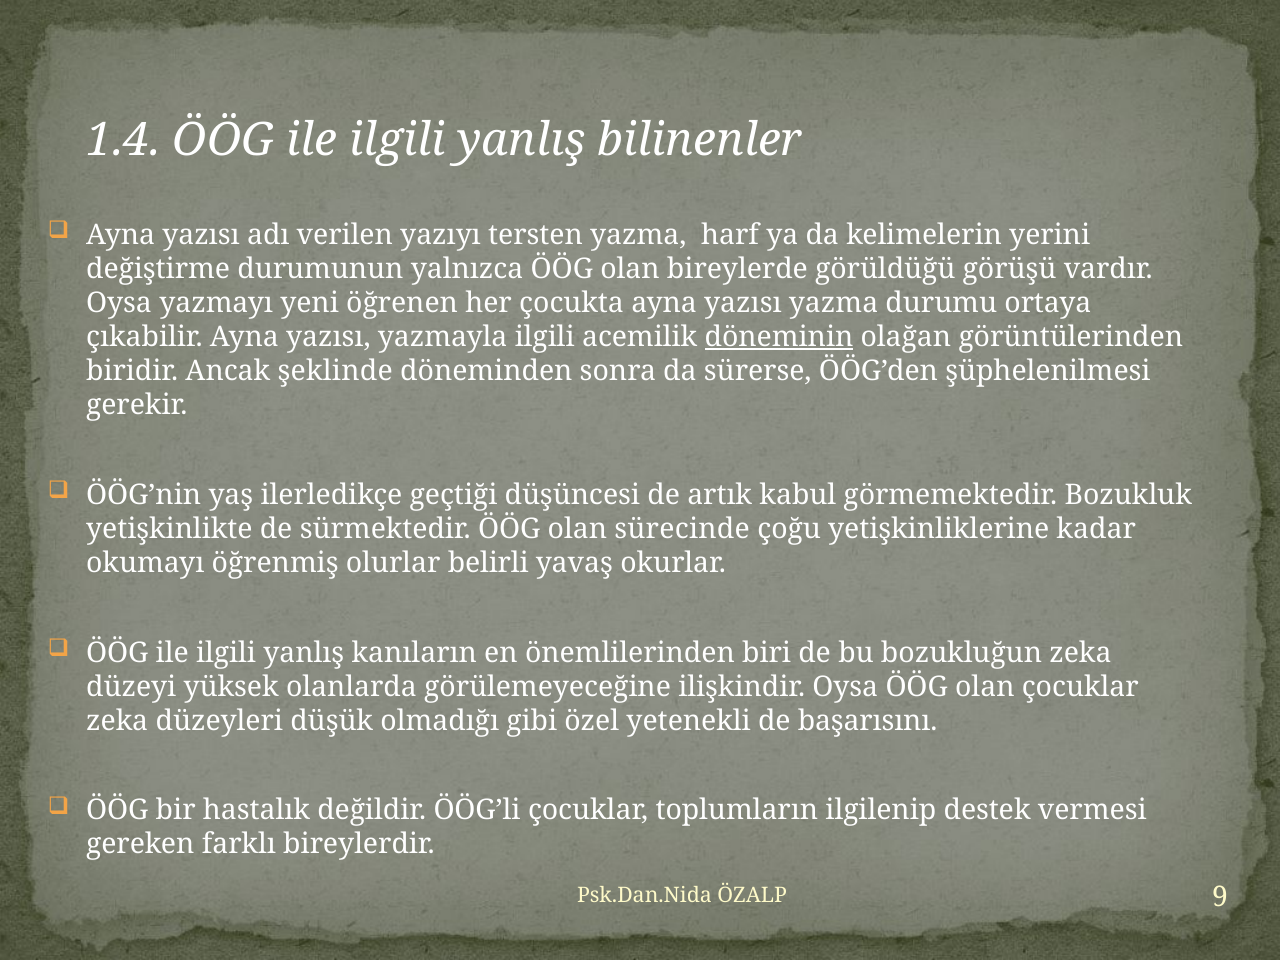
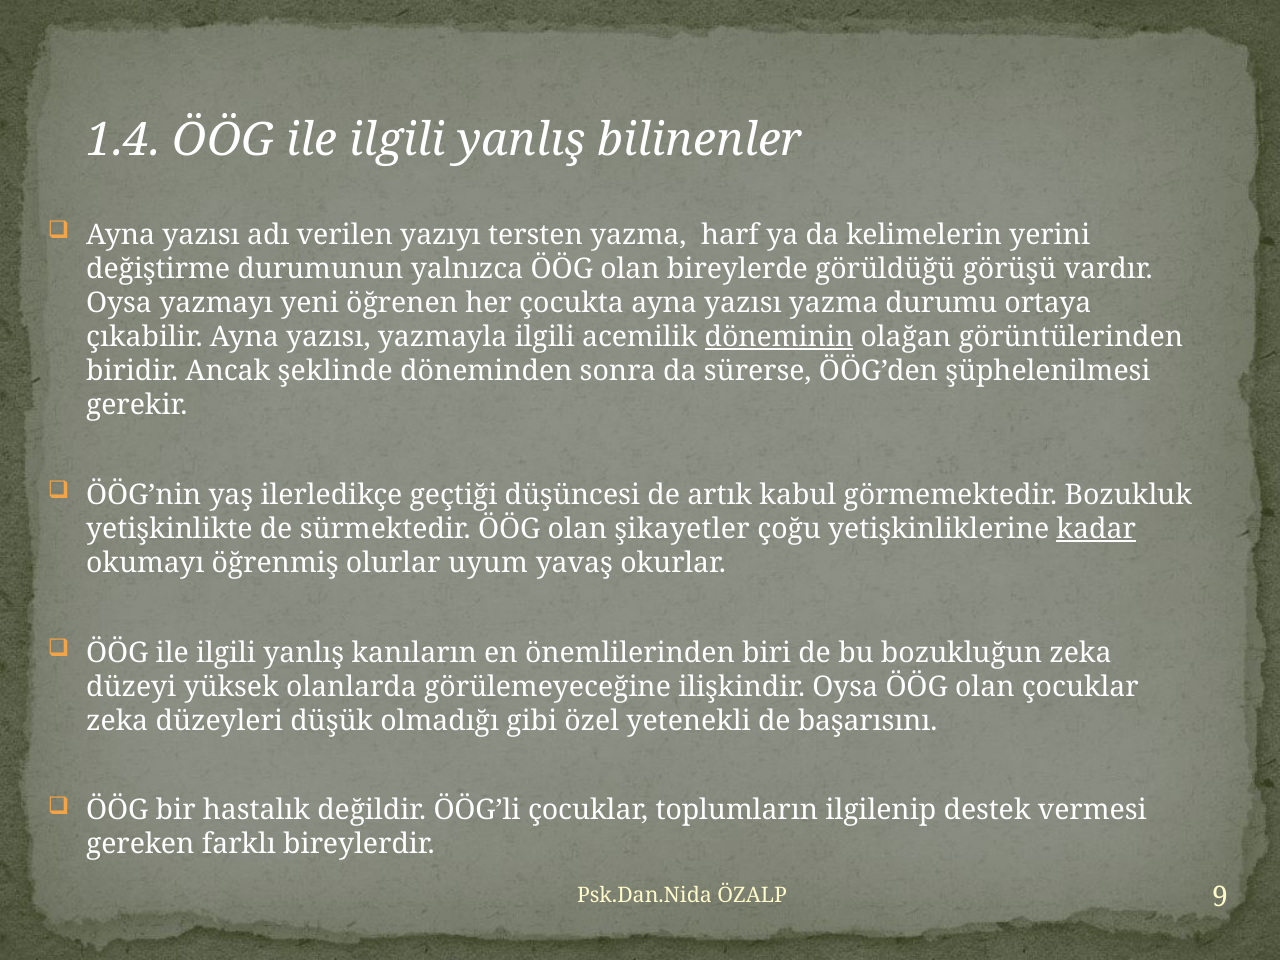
sürecinde: sürecinde -> şikayetler (682, 529)
kadar underline: none -> present (1096, 529)
belirli: belirli -> uyum (488, 563)
